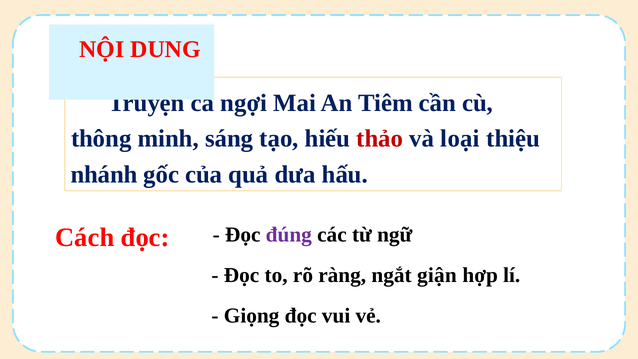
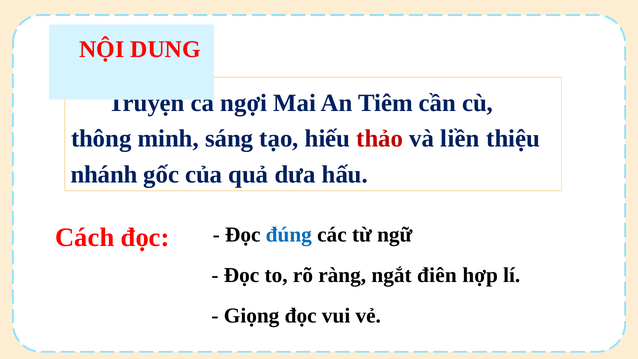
loại: loại -> liền (460, 139)
đúng colour: purple -> blue (289, 235)
giận: giận -> điên (437, 275)
